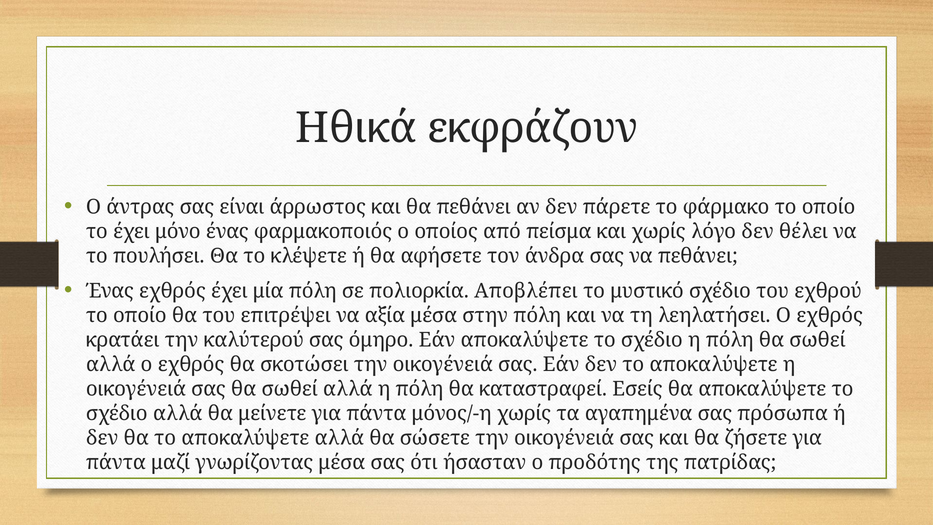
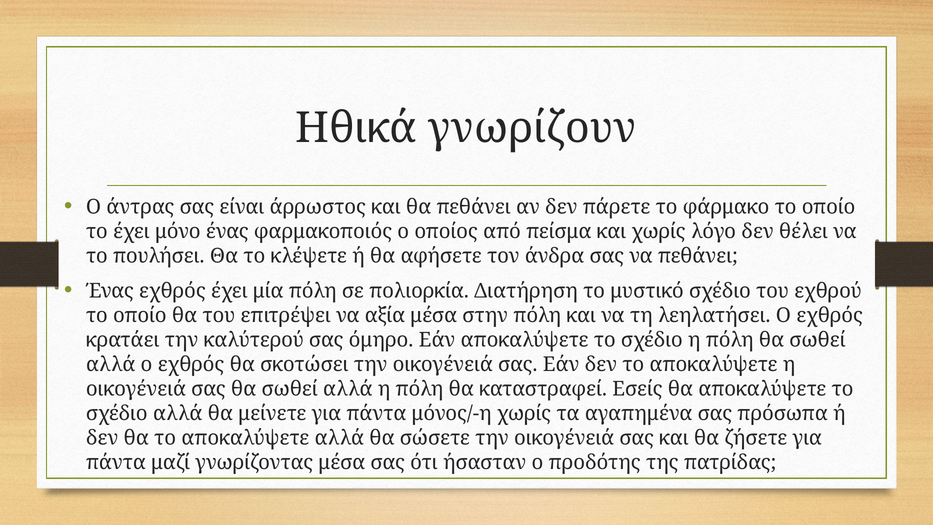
εκφράζουν: εκφράζουν -> γνωρίζουν (532, 128)
Αποβλέπει: Αποβλέπει -> Διατήρηση (526, 291)
